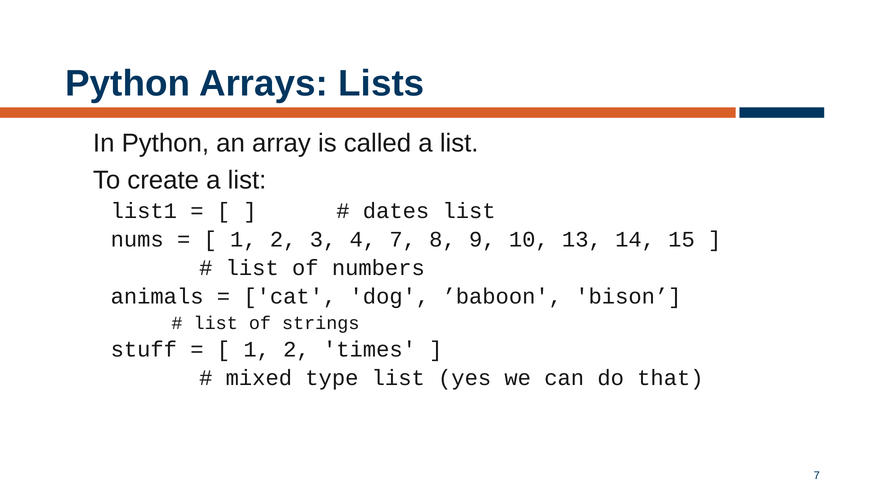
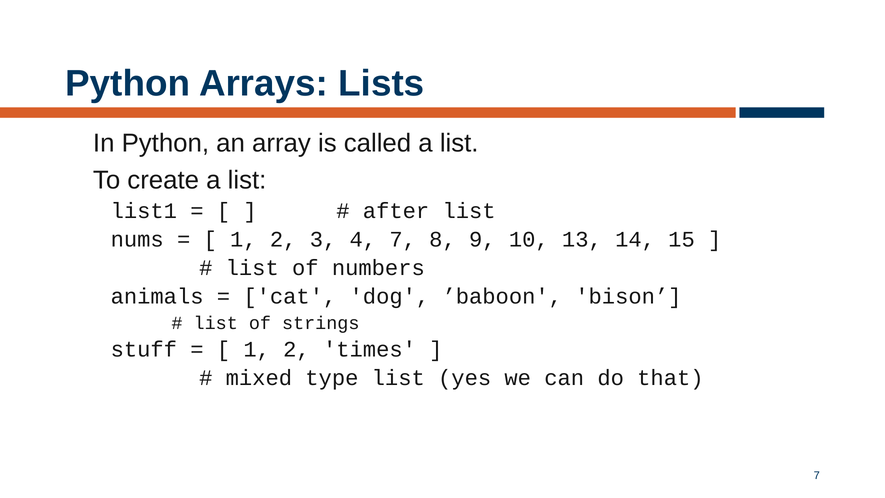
dates: dates -> after (396, 211)
